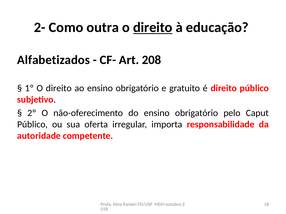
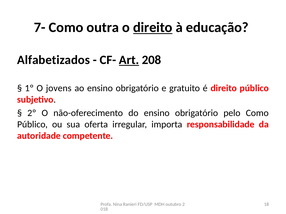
2-: 2- -> 7- (40, 27)
Art underline: none -> present (129, 60)
1º O direito: direito -> jovens (59, 88)
pelo Caput: Caput -> Como (257, 113)
